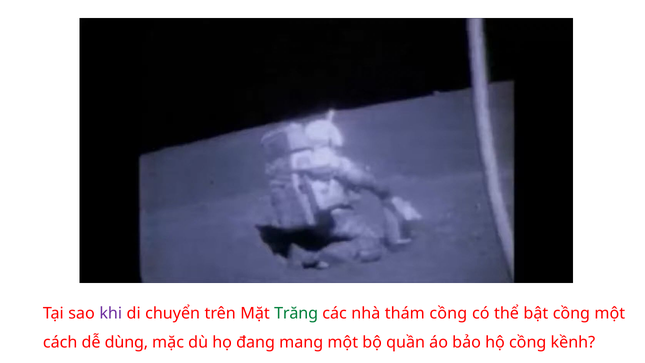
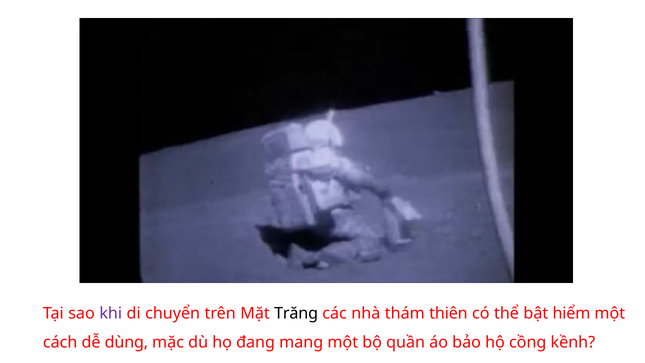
Trăng colour: green -> black (296, 313)
thám cồng: cồng -> thiên (448, 313)
bật cồng: cồng -> hiểm (571, 313)
